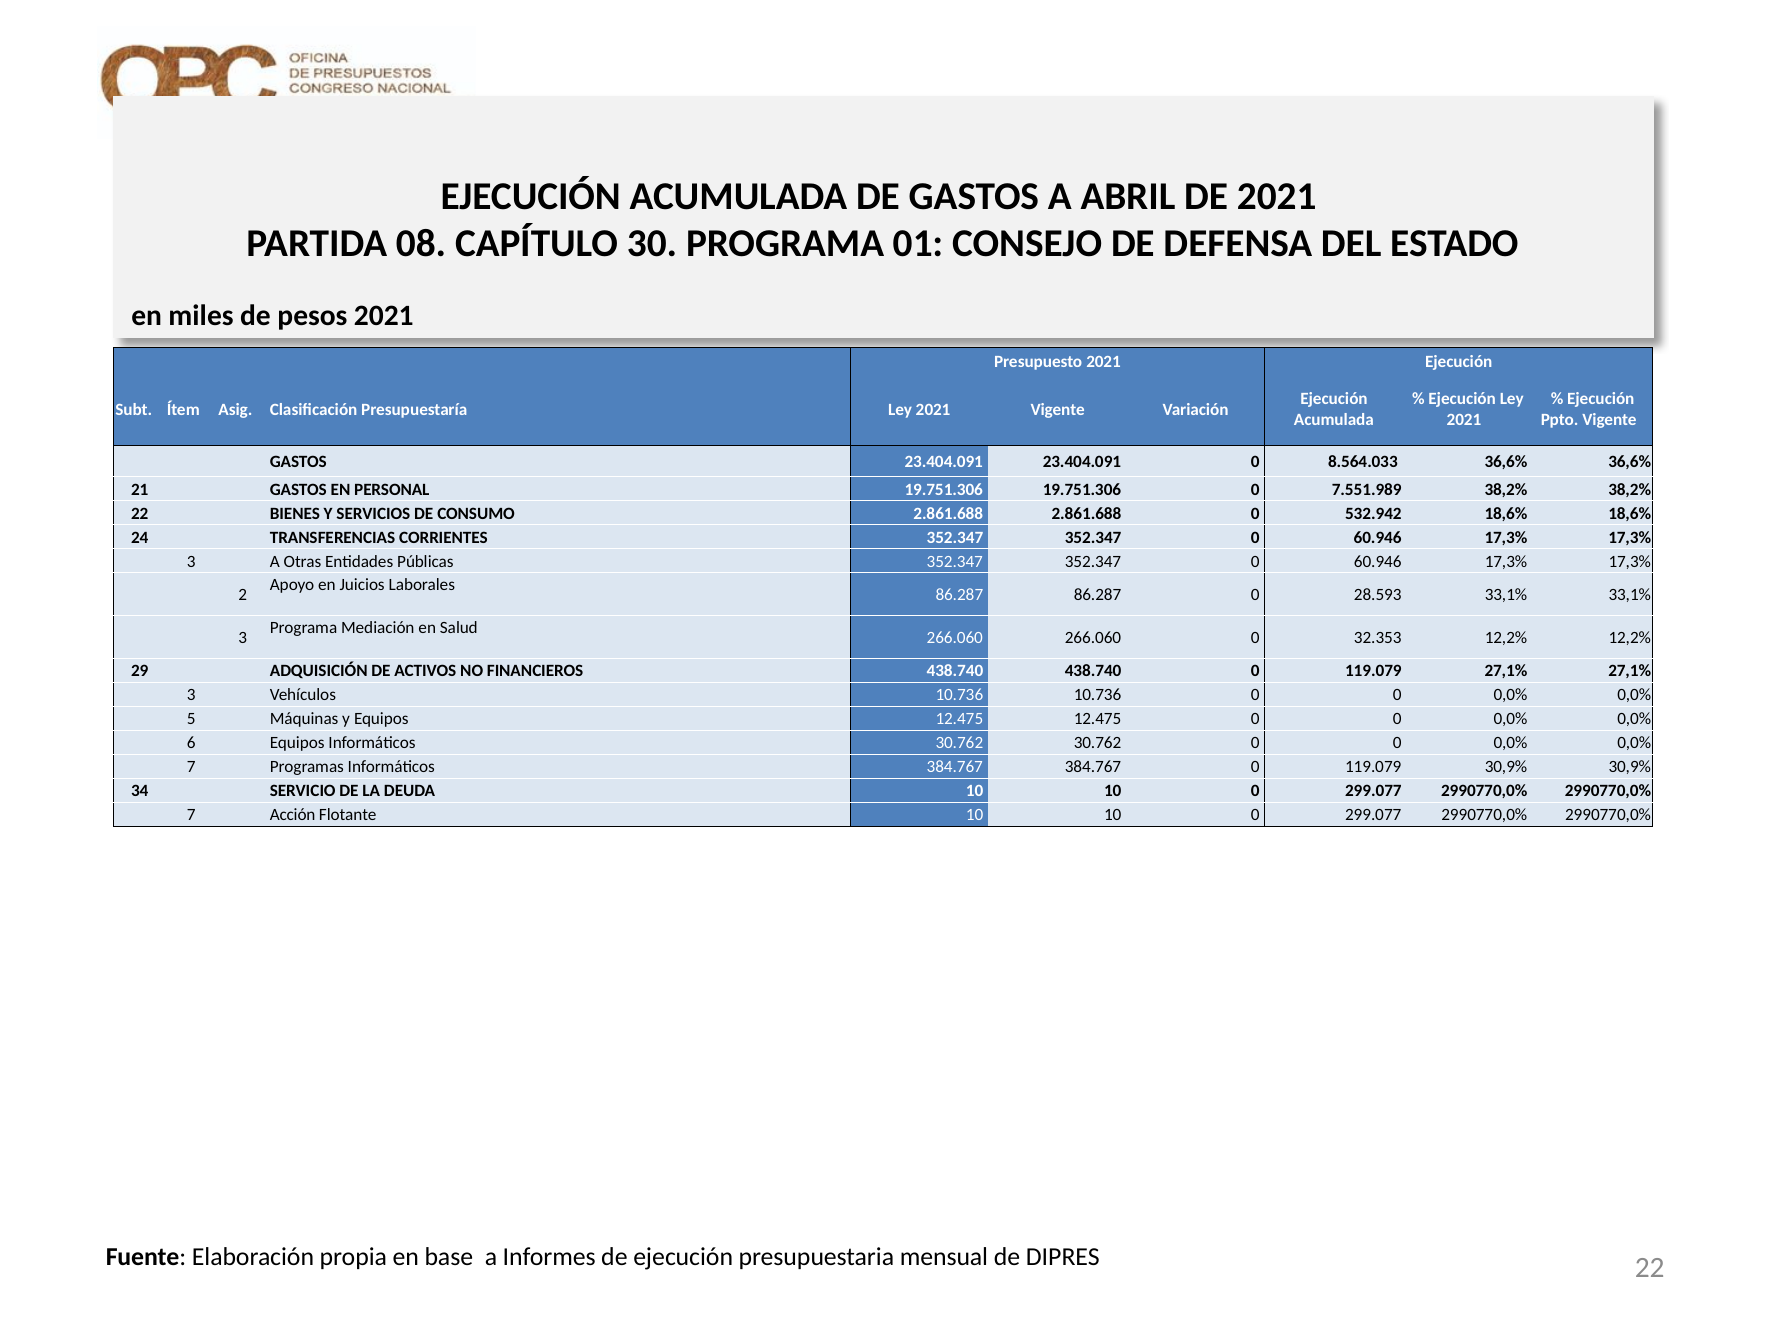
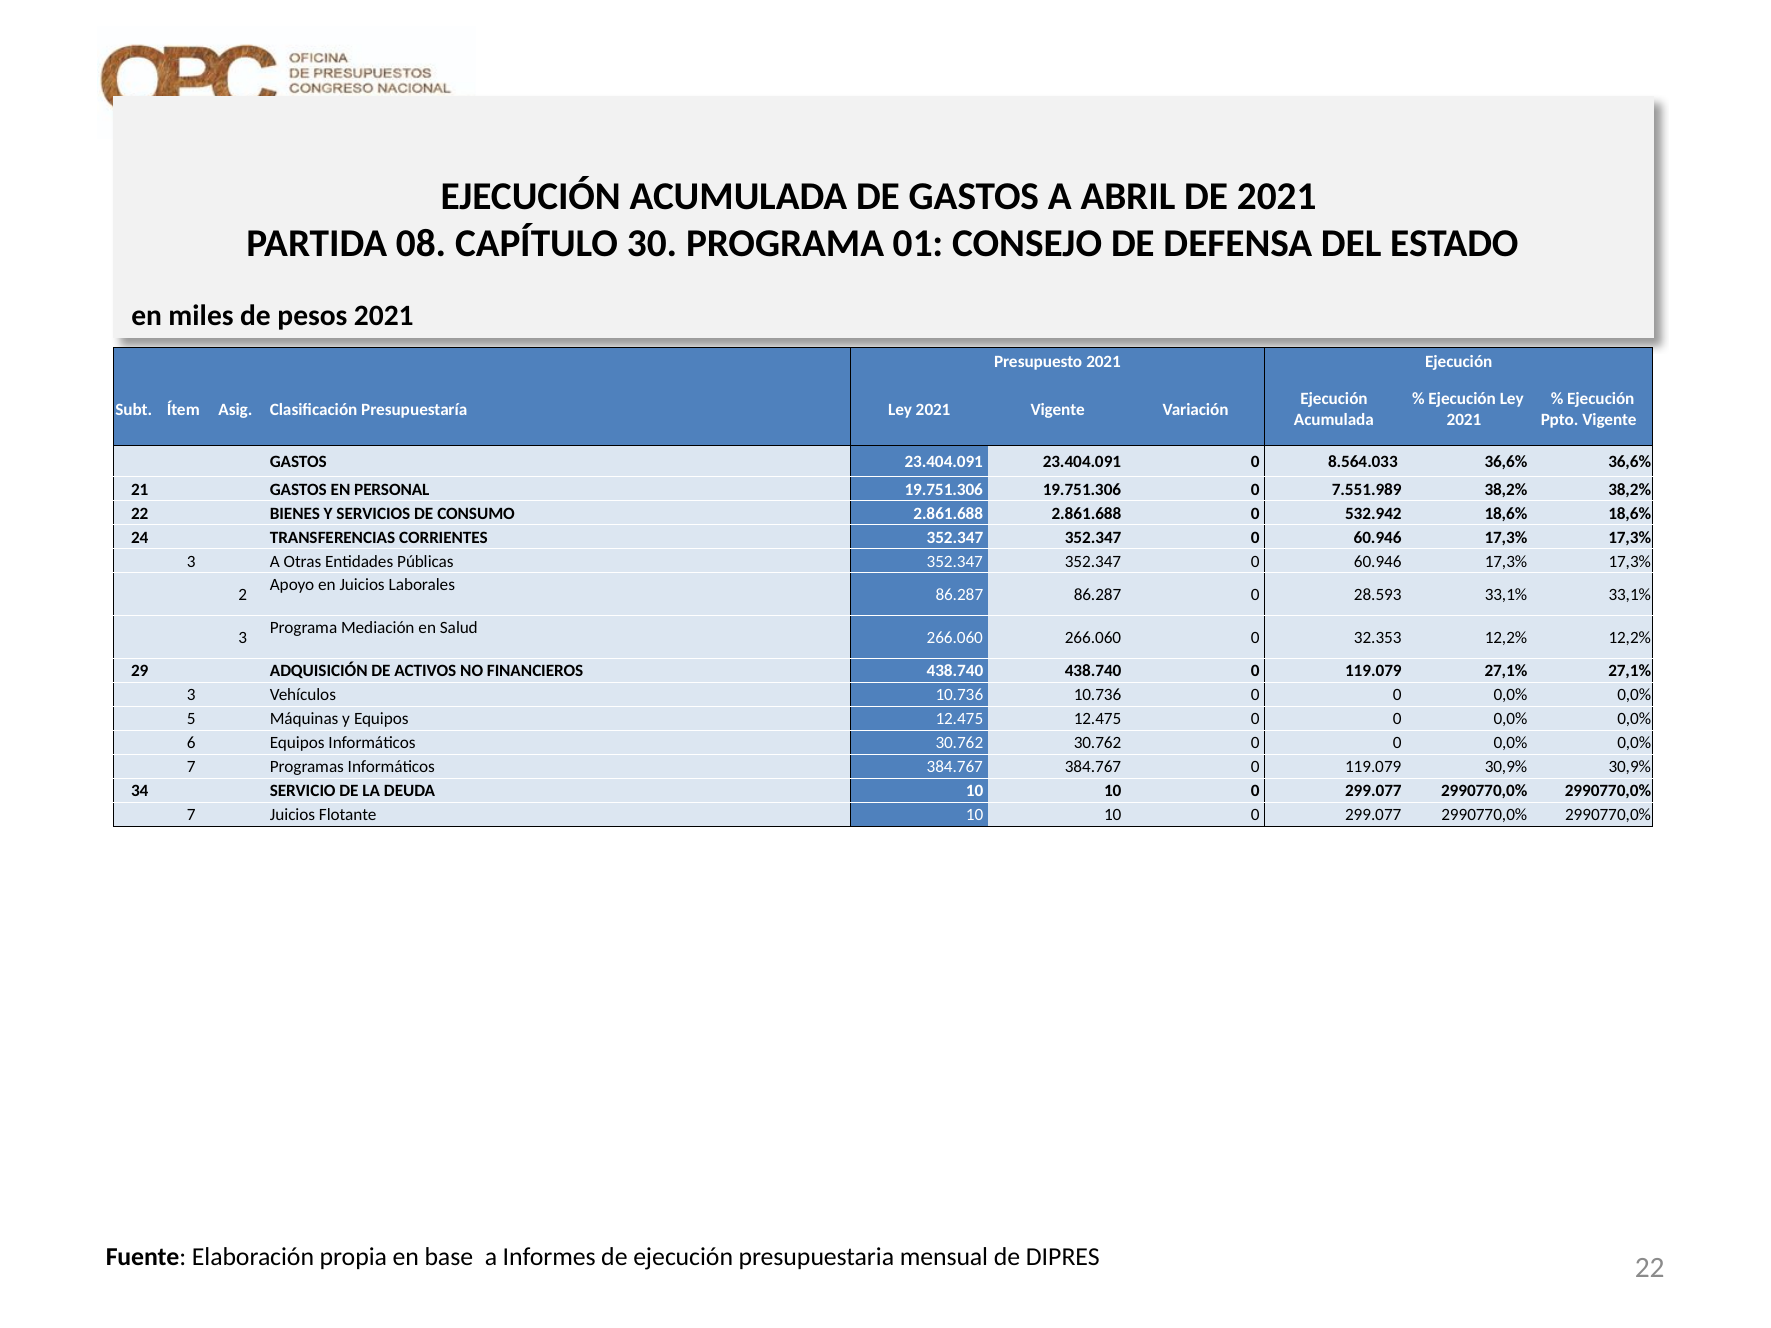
7 Acción: Acción -> Juicios (293, 815)
